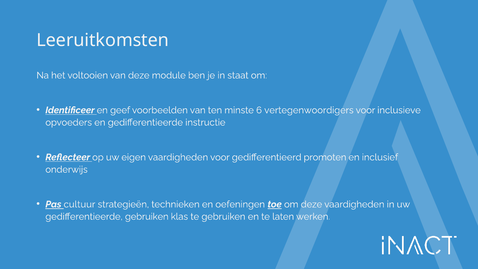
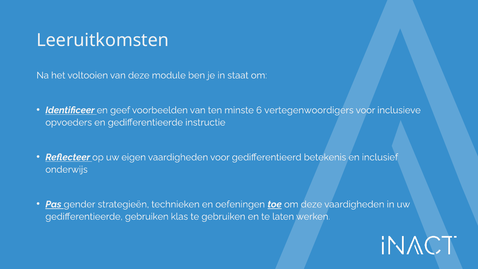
promoten: promoten -> betekenis (325, 157)
cultuur: cultuur -> gender (79, 204)
